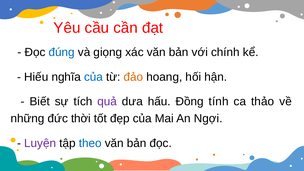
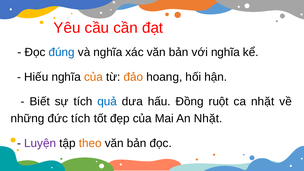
và giọng: giọng -> nghĩa (108, 52)
với chính: chính -> nghĩa (225, 52)
của colour: blue -> orange (93, 77)
quả colour: purple -> blue (107, 102)
tính: tính -> ruột (219, 102)
ca thảo: thảo -> nhặt (263, 102)
đức thời: thời -> tích (81, 118)
An Ngợi: Ngợi -> Nhặt (208, 118)
theo colour: blue -> orange (90, 143)
